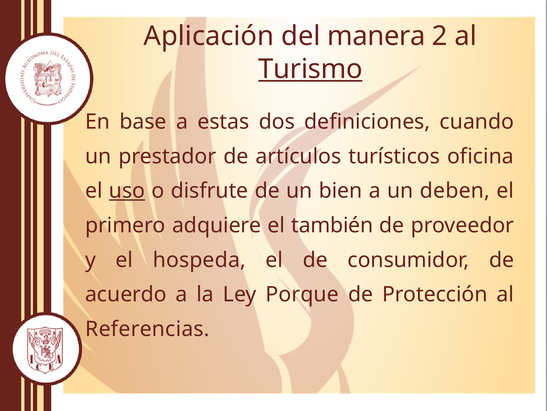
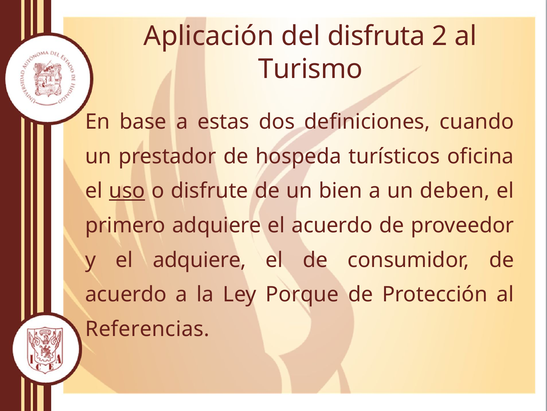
manera: manera -> disfruta (376, 36)
Turismo underline: present -> none (310, 69)
artículos: artículos -> hospeda (298, 156)
el también: también -> acuerdo (332, 225)
el hospeda: hospeda -> adquiere (199, 260)
